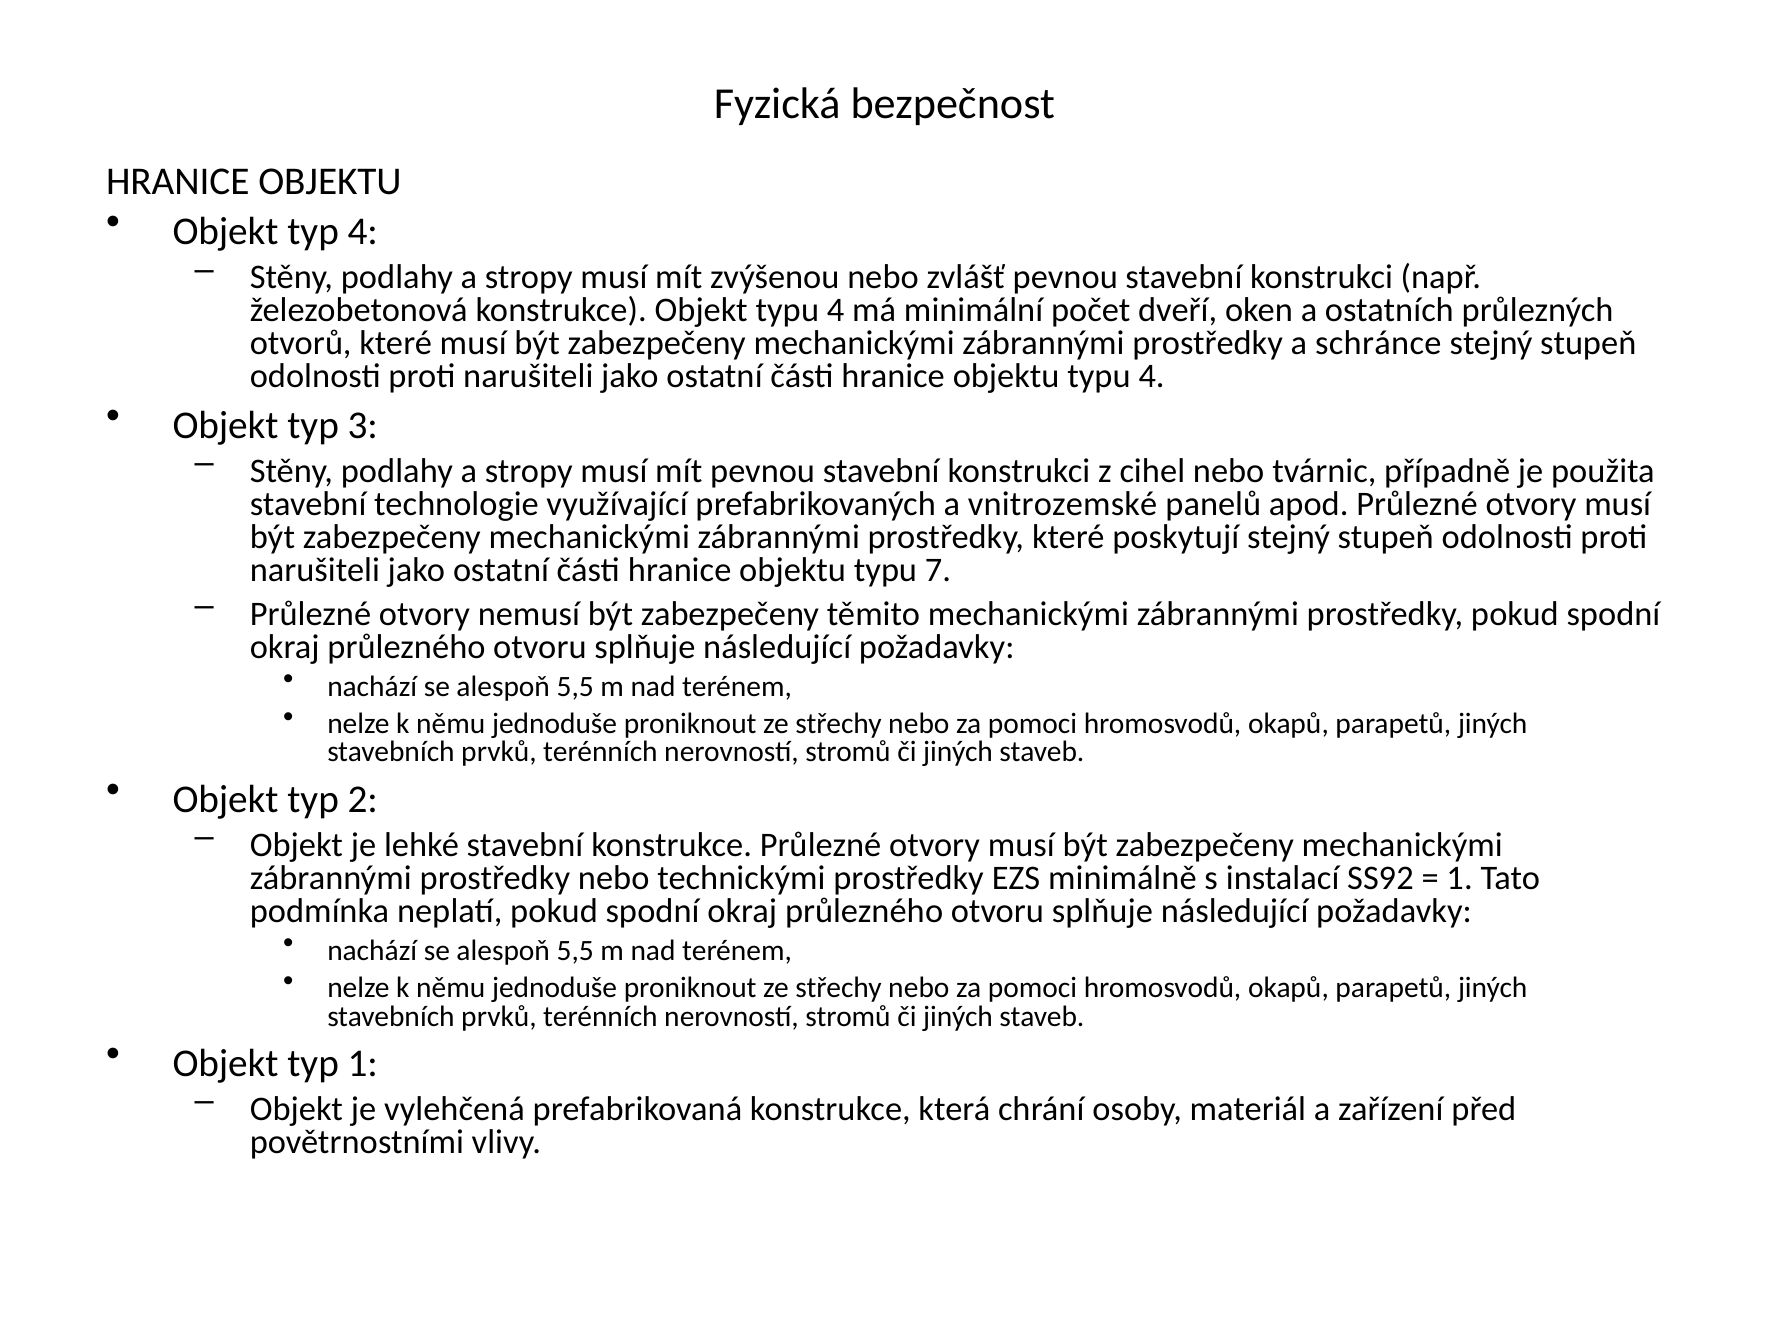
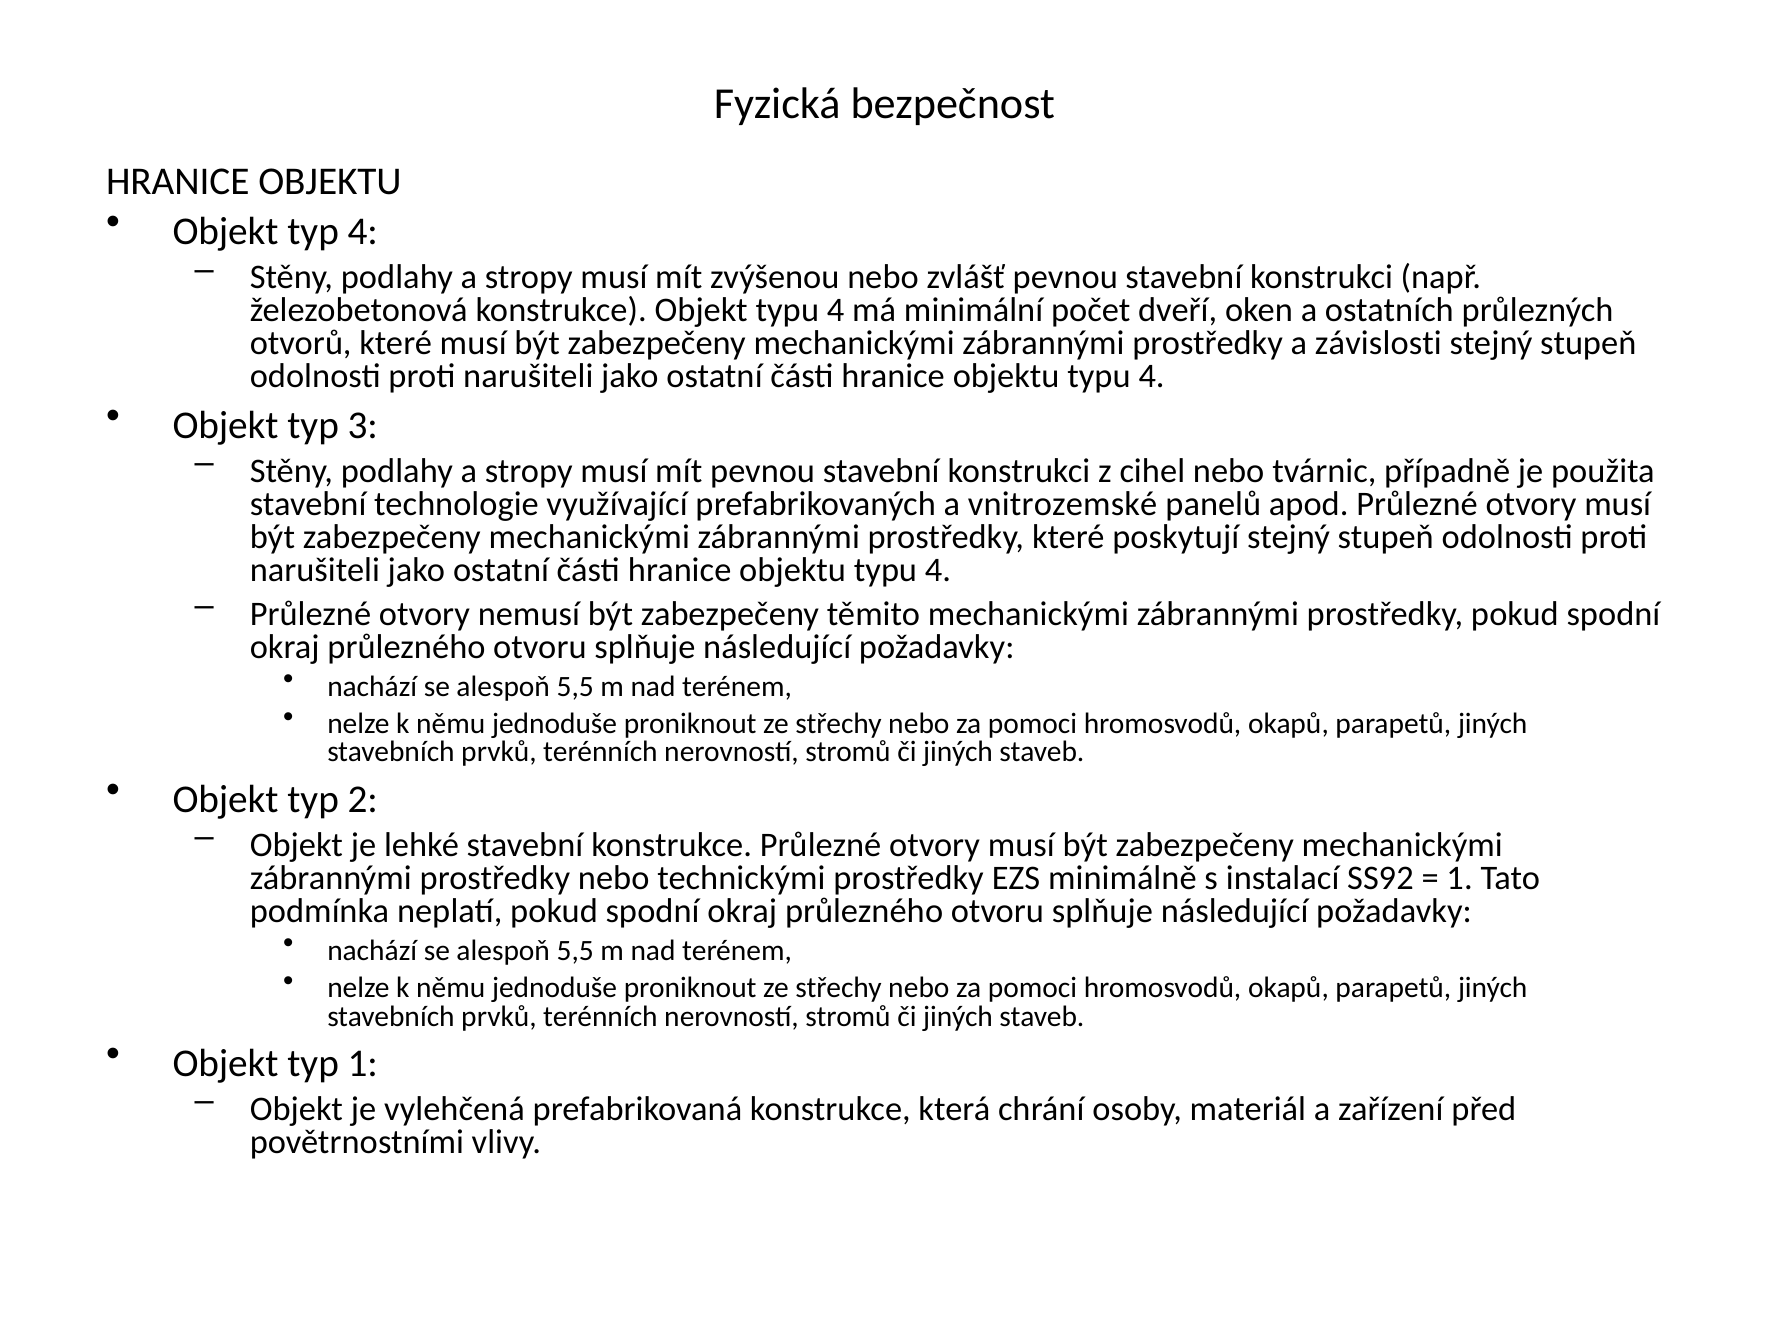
schránce: schránce -> závislosti (1378, 343)
7: 7 -> 4 (938, 570)
